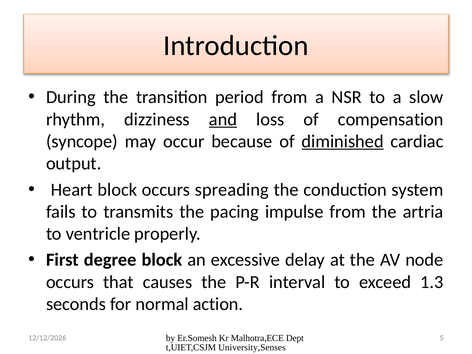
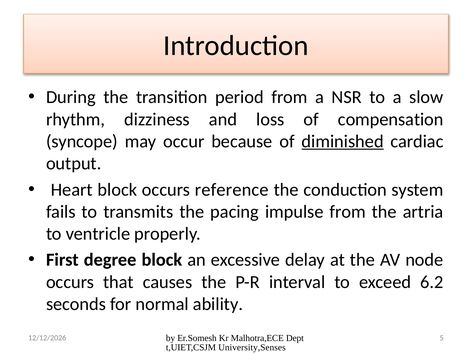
and underline: present -> none (223, 119)
spreading: spreading -> reference (232, 190)
1.3: 1.3 -> 6.2 (432, 282)
action: action -> ability (218, 304)
